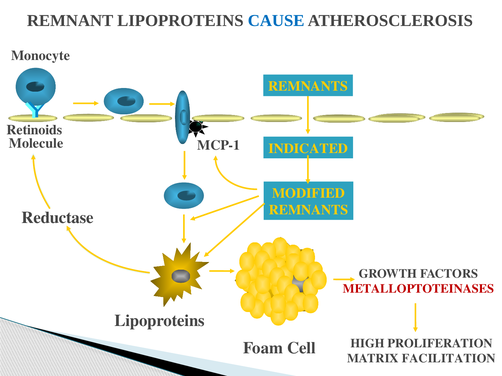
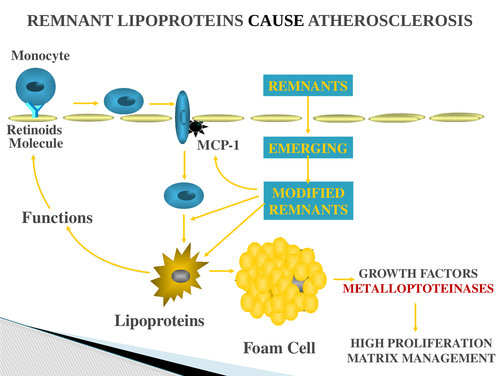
CAUSE colour: blue -> black (276, 21)
INDICATED: INDICATED -> EMERGING (308, 149)
Reductase: Reductase -> Functions (57, 218)
FACILITATION: FACILITATION -> MANAGEMENT (449, 359)
